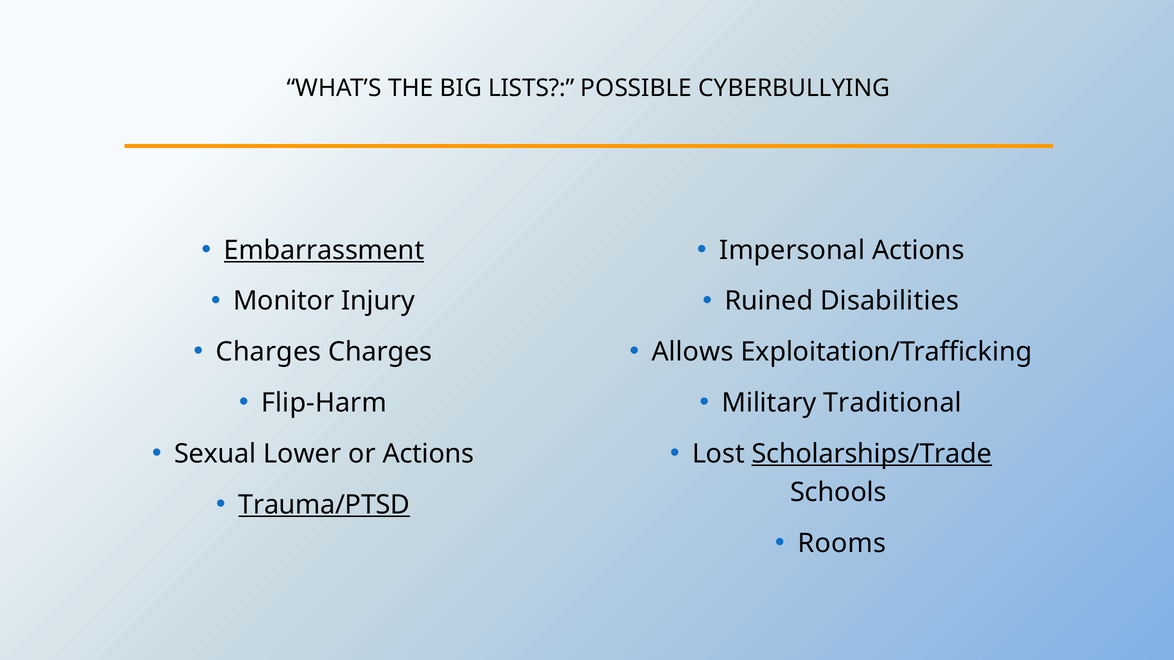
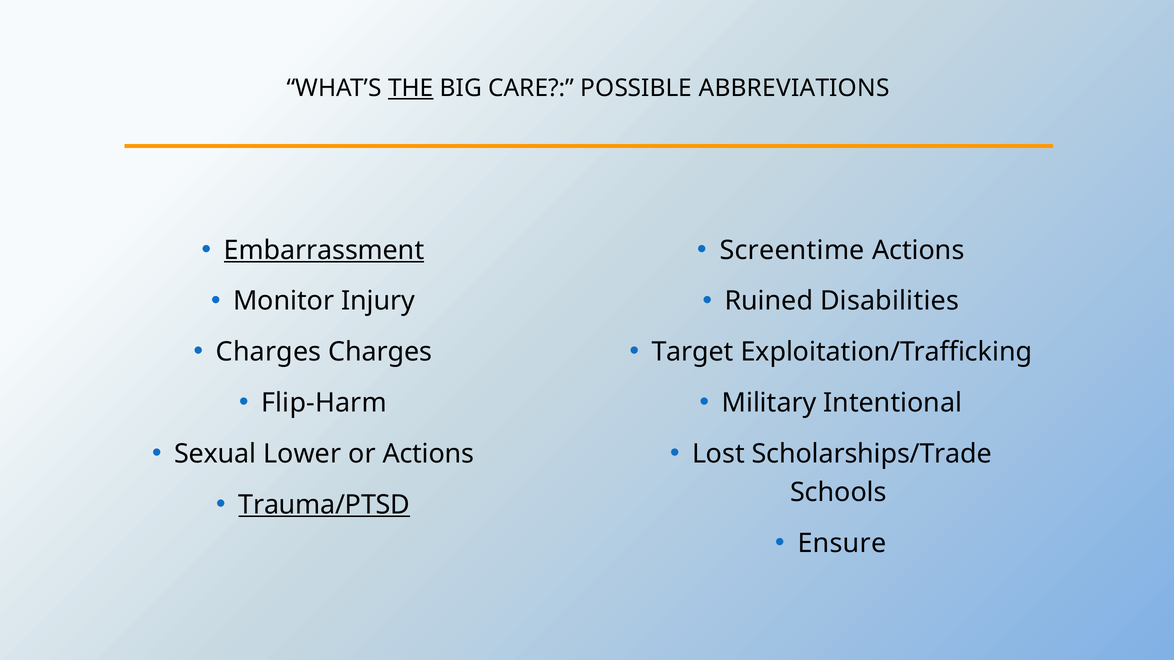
THE underline: none -> present (411, 88)
LISTS: LISTS -> CARE (531, 88)
CYBERBULLYING: CYBERBULLYING -> ABBREVIATIONS (794, 88)
Impersonal: Impersonal -> Screentime (792, 250)
Allows: Allows -> Target (693, 352)
Traditional: Traditional -> Intentional (893, 403)
Scholarships/Trade underline: present -> none (872, 454)
Rooms: Rooms -> Ensure (842, 544)
